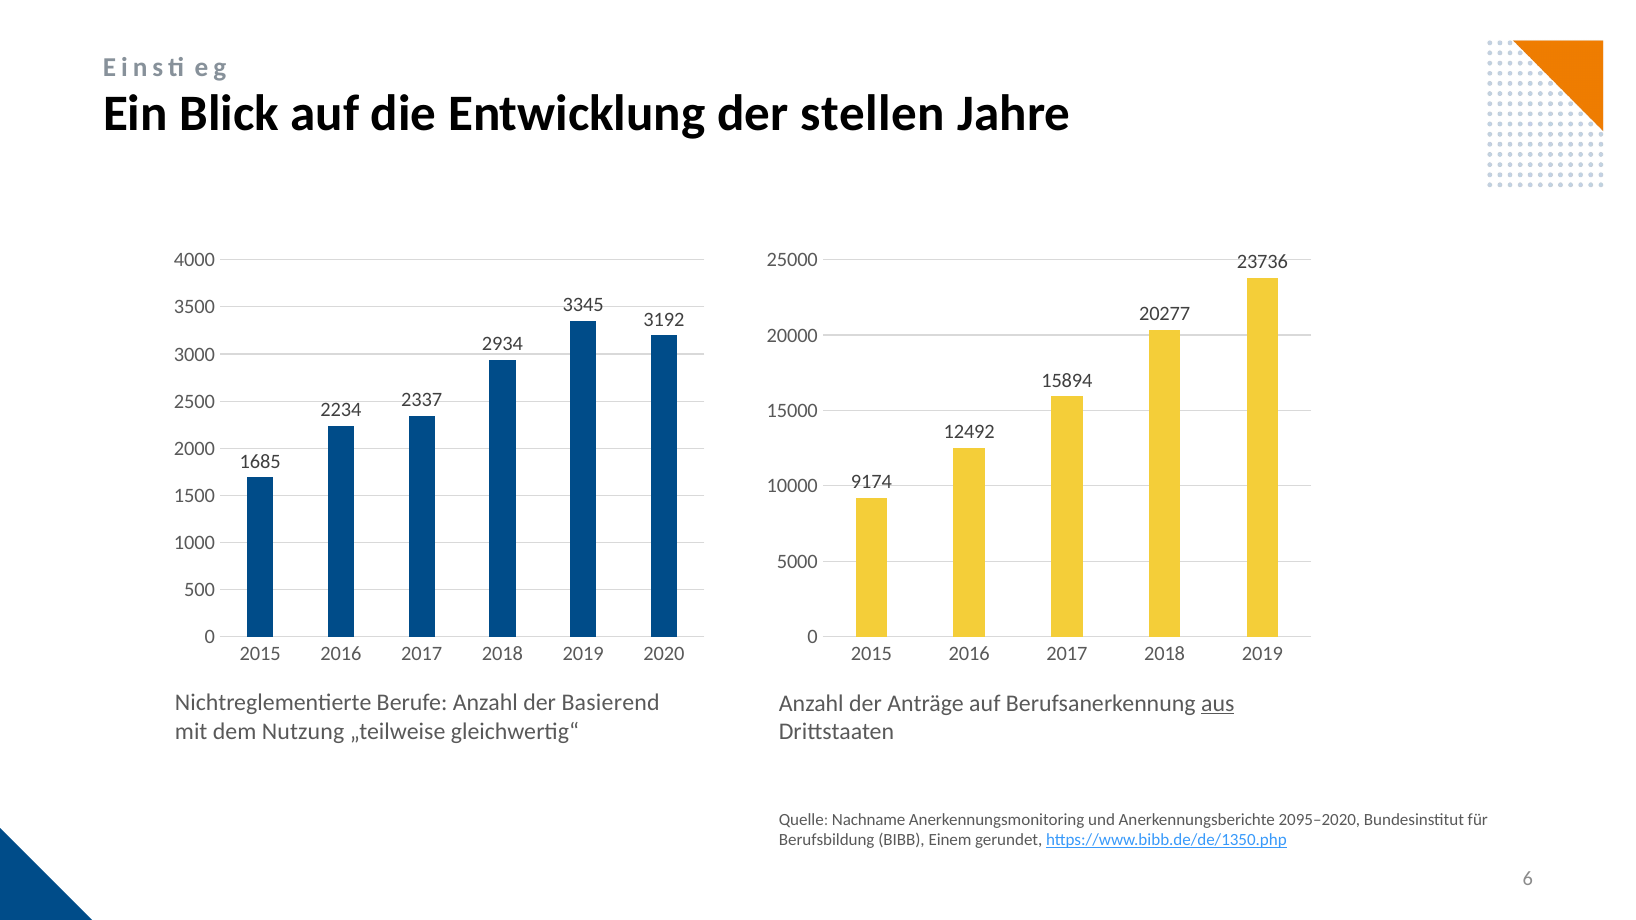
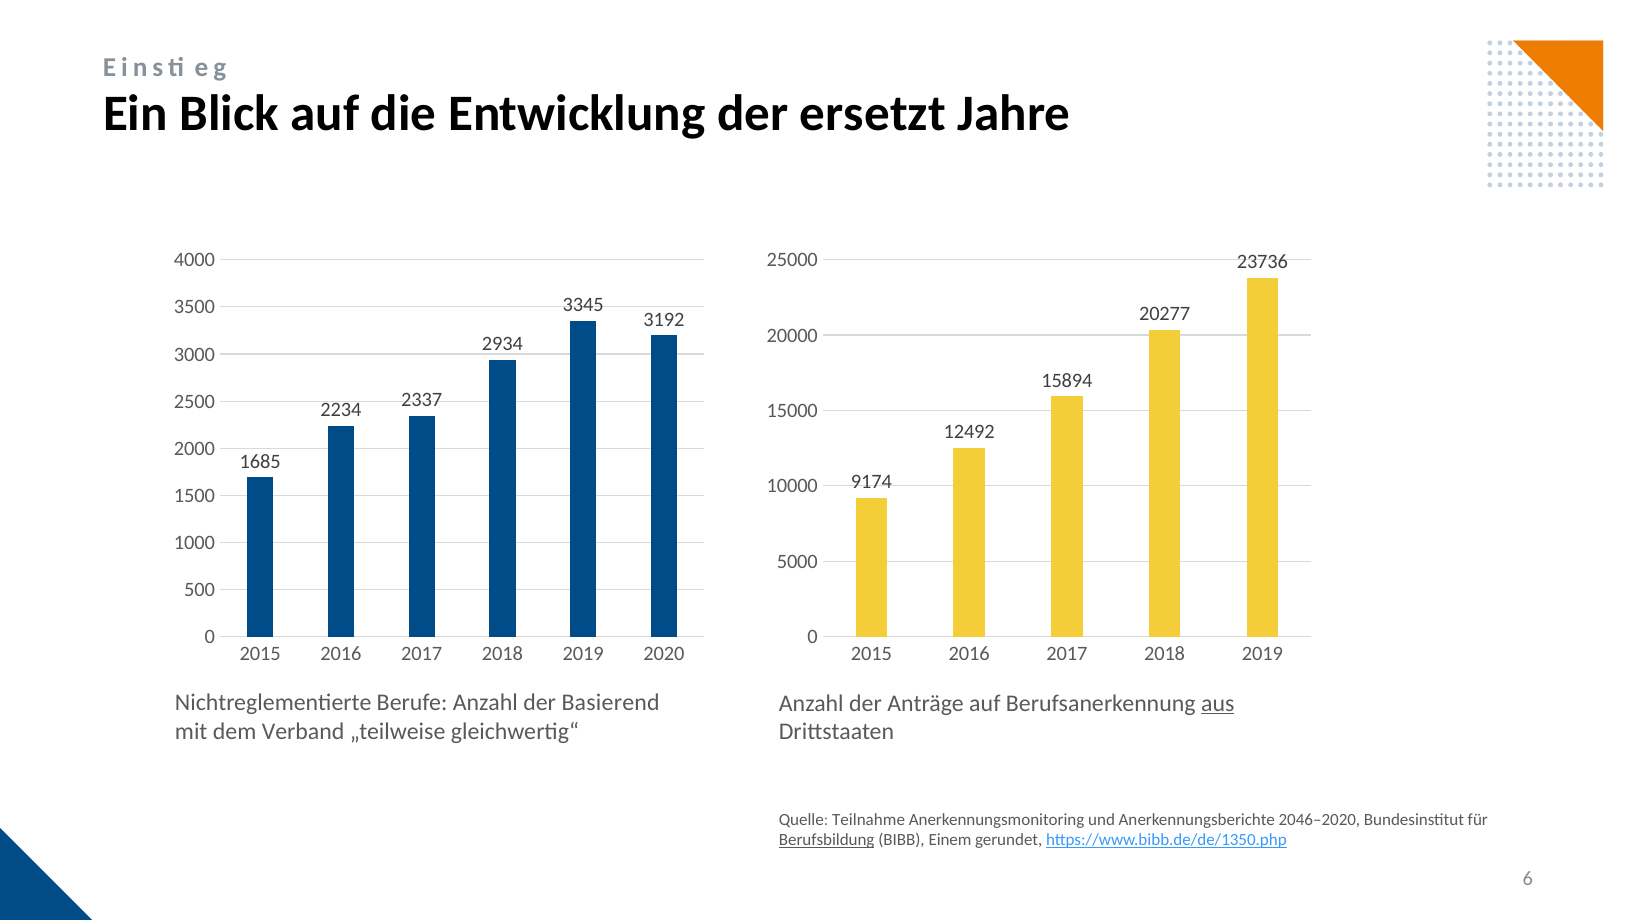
stellen: stellen -> ersetzt (873, 113)
Nutzung: Nutzung -> Verband (303, 732)
Nachname: Nachname -> Teilnahme (869, 820)
2095–2020: 2095–2020 -> 2046–2020 (1319, 820)
Berufsbildung underline: none -> present (827, 840)
